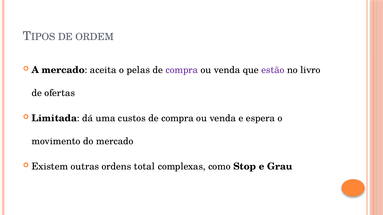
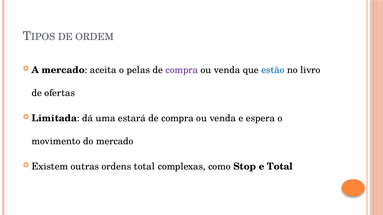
estão colour: purple -> blue (273, 70)
custos: custos -> estará (132, 118)
e Grau: Grau -> Total (280, 167)
